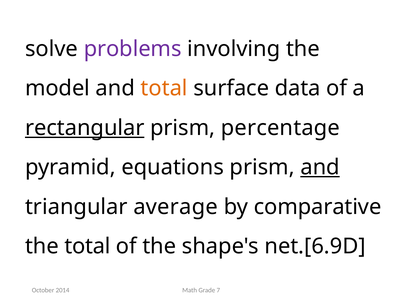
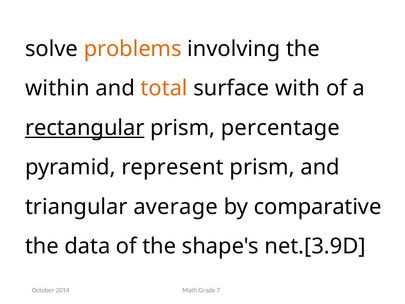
problems colour: purple -> orange (133, 49)
model: model -> within (57, 88)
data: data -> with (298, 88)
equations: equations -> represent (173, 167)
and underline: present -> none (320, 167)
the total: total -> data (87, 246)
net.[6.9D: net.[6.9D -> net.[3.9D (315, 246)
